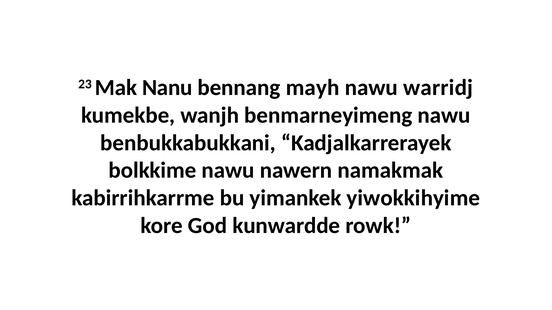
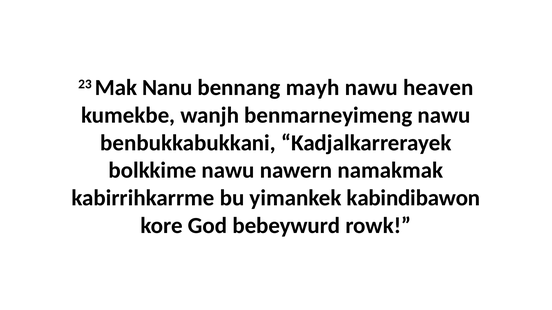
warridj: warridj -> heaven (438, 88)
yiwokkihyime: yiwokkihyime -> kabindibawon (413, 198)
kunwardde: kunwardde -> bebeywurd (286, 226)
